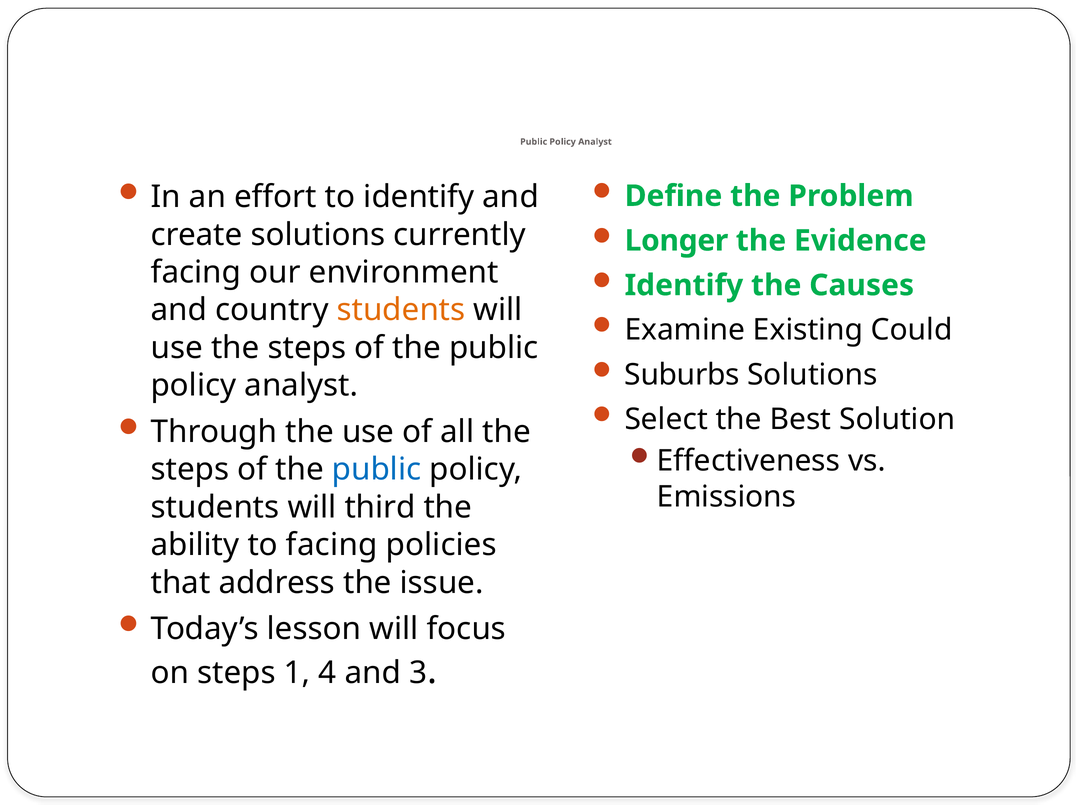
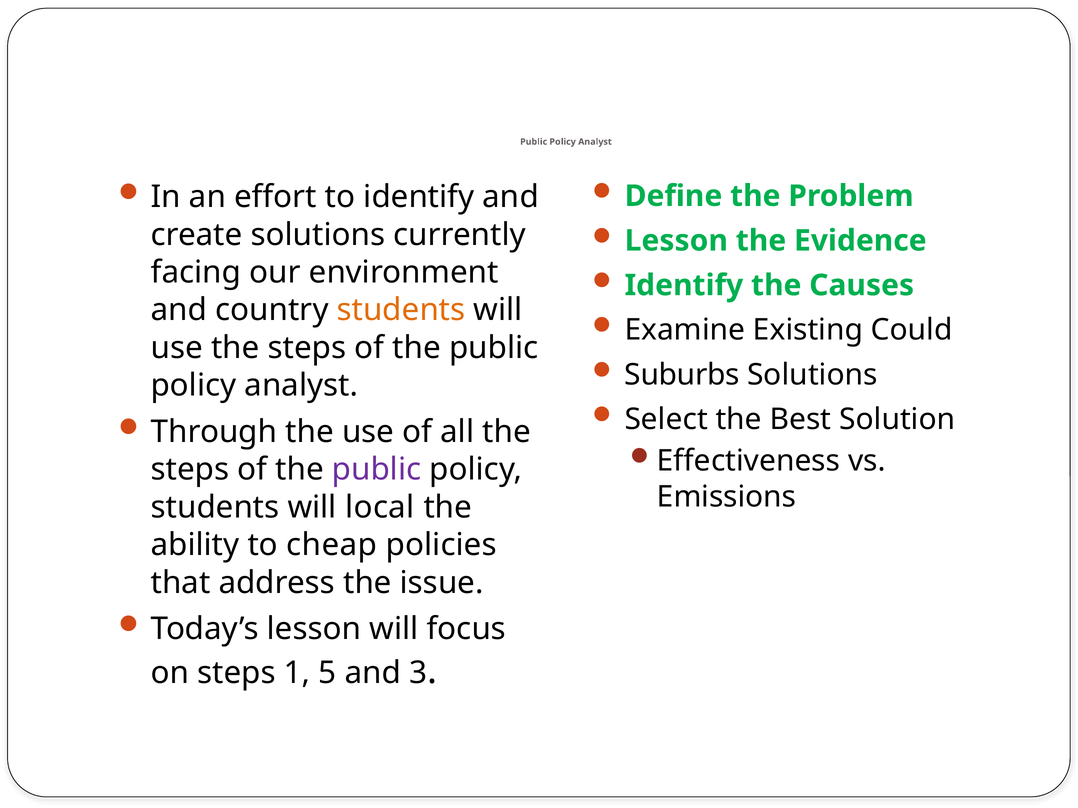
Longer: Longer -> Lesson (676, 241)
public colour: blue -> purple (377, 470)
third: third -> local (380, 508)
to facing: facing -> cheap (332, 545)
4: 4 -> 5 (327, 673)
